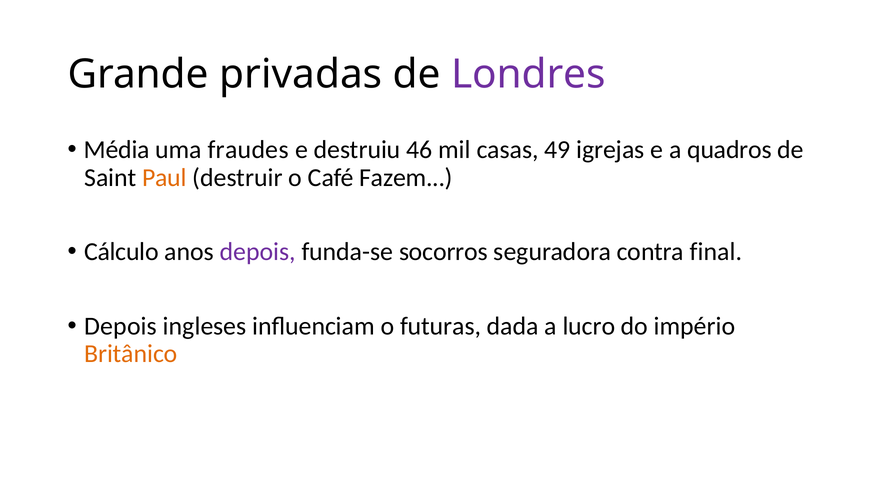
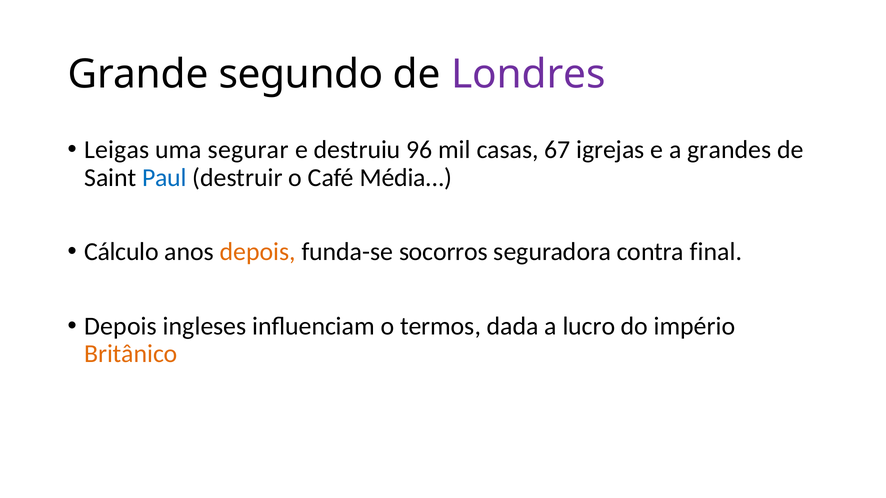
privadas: privadas -> segundo (301, 74)
Média: Média -> Leigas (117, 150)
fraudes: fraudes -> segurar (248, 150)
46: 46 -> 96 (419, 150)
49: 49 -> 67 (557, 150)
quadros: quadros -> grandes (729, 150)
Paul colour: orange -> blue (164, 178)
Fazem: Fazem -> Média (406, 178)
depois colour: purple -> orange (258, 252)
futuras: futuras -> termos (441, 326)
